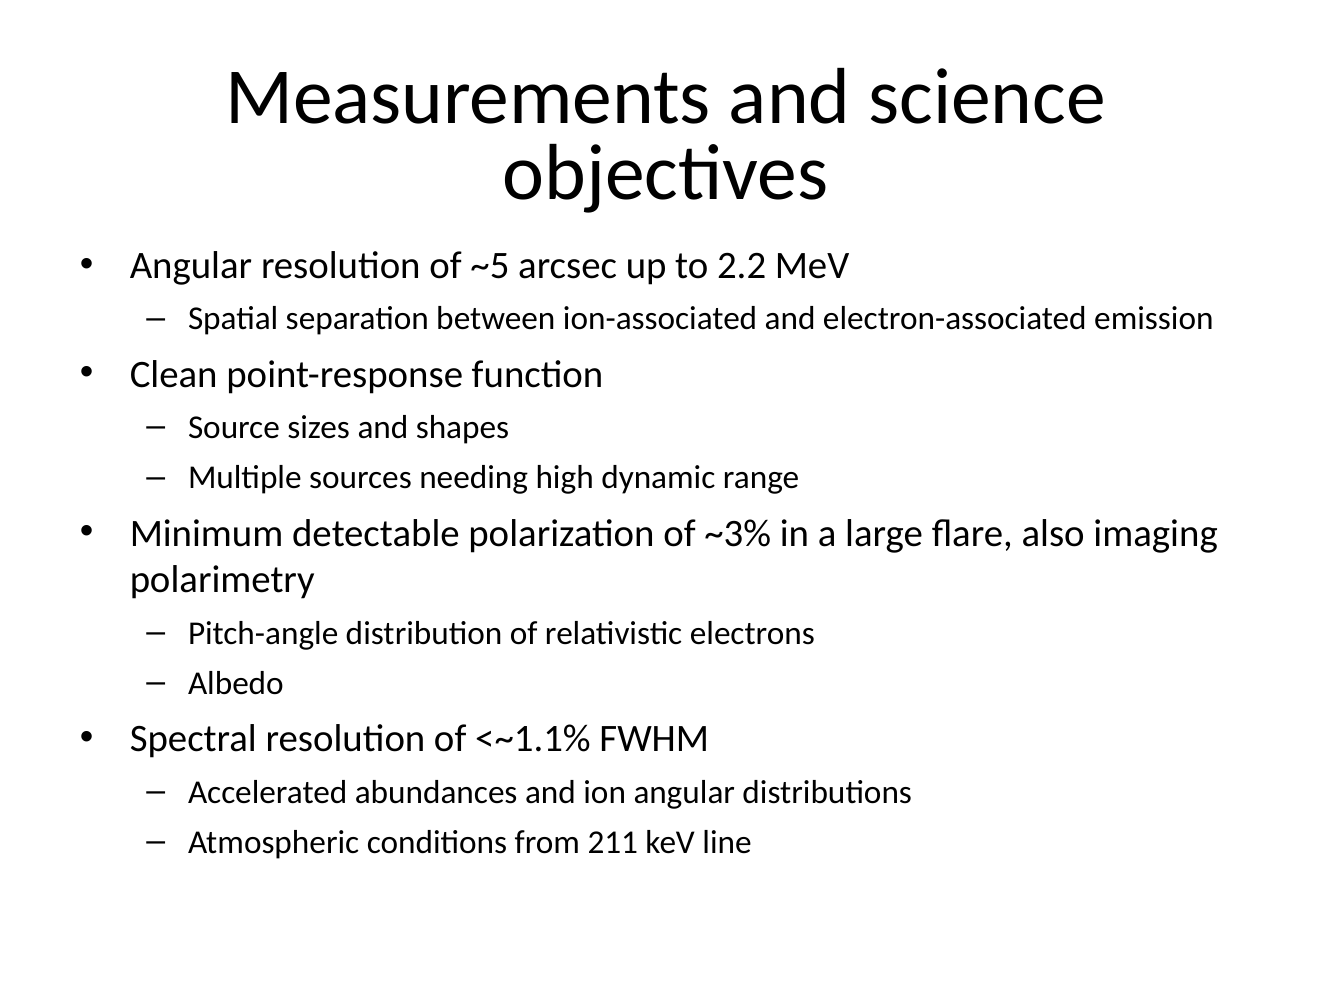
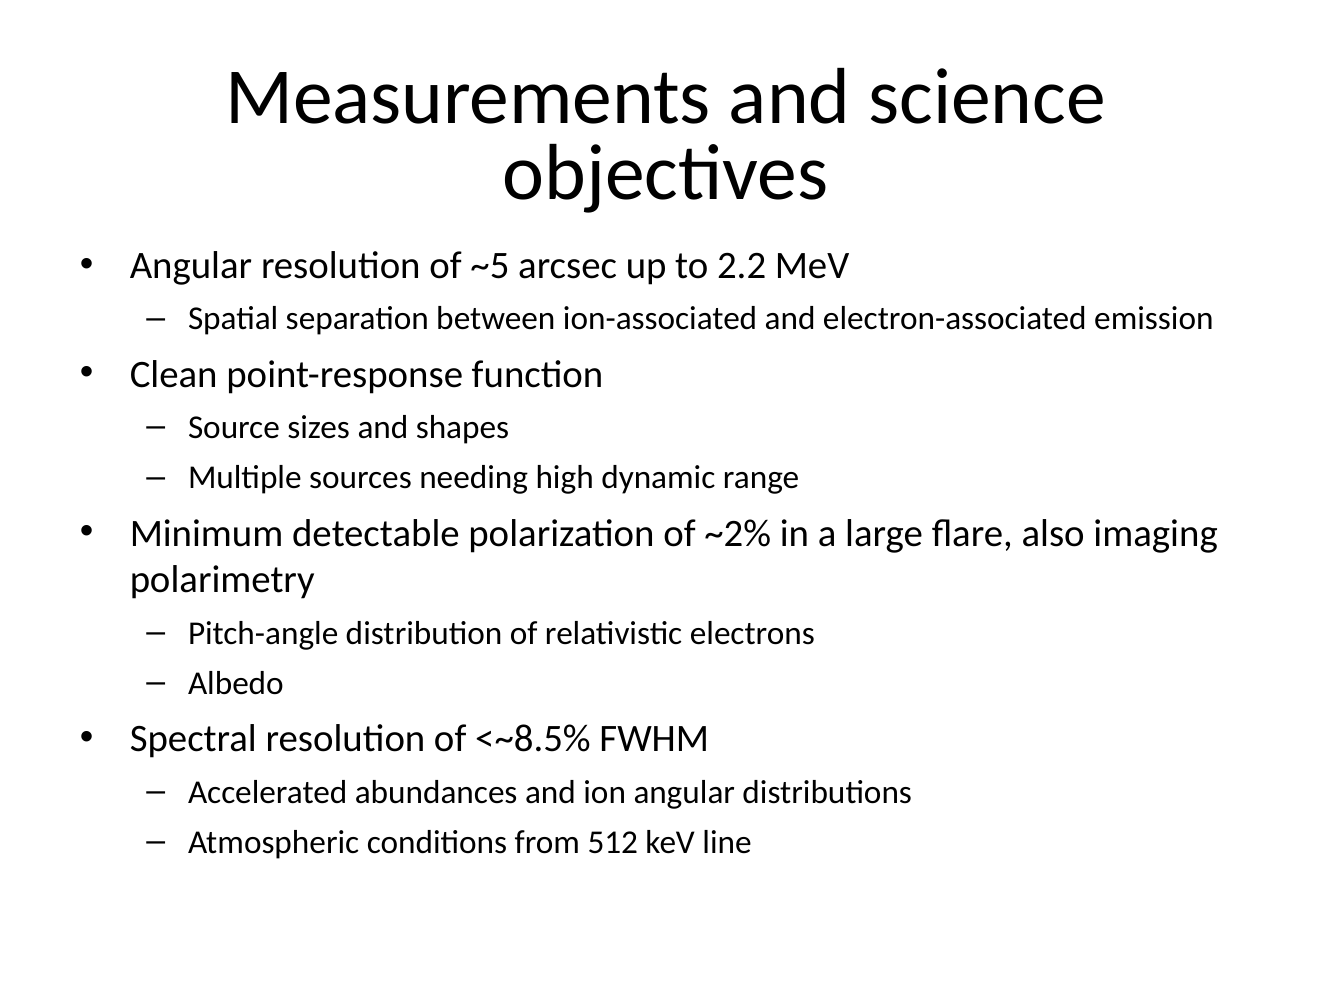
~3%: ~3% -> ~2% (738, 533)
<~1.1%: <~1.1% -> <~8.5% (533, 739)
211: 211 -> 512 (613, 843)
